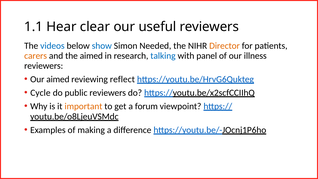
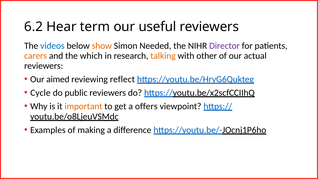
1.1: 1.1 -> 6.2 (34, 27)
clear: clear -> term (95, 27)
show colour: blue -> orange (102, 46)
Director colour: orange -> purple (225, 46)
the aimed: aimed -> which (91, 56)
talking colour: blue -> orange (163, 56)
panel: panel -> other (207, 56)
illness: illness -> actual (255, 56)
forum: forum -> offers (146, 106)
